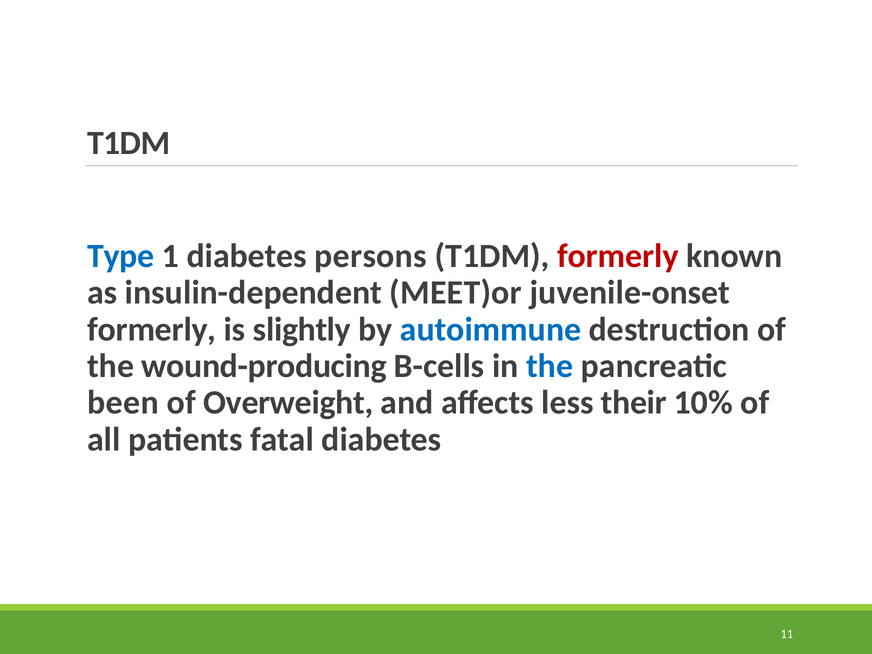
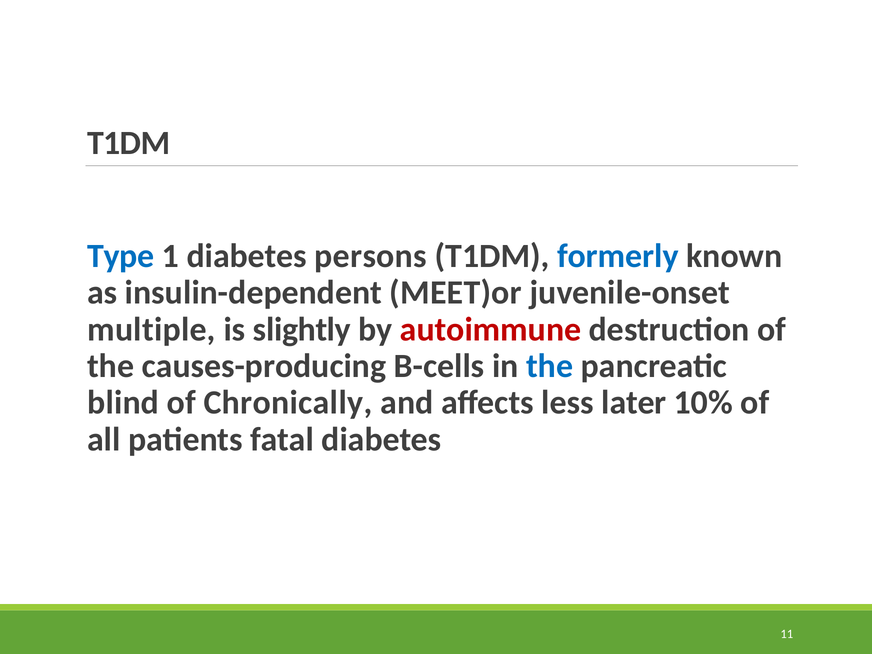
formerly colour: red -> blue (618, 256)
formerly: formerly -> multiple (151, 329)
autoimmune colour: blue -> red (491, 329)
wound-producing: wound-producing -> causes-producing (264, 366)
been: been -> blind (123, 403)
Overweight: Overweight -> Chronically (288, 403)
their: their -> later (634, 403)
